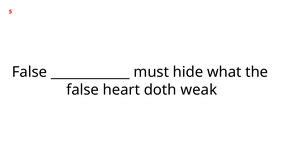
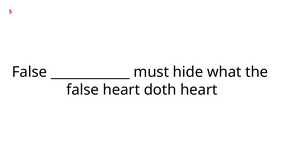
doth weak: weak -> heart (199, 90)
